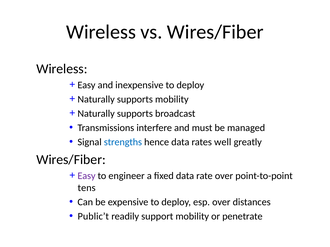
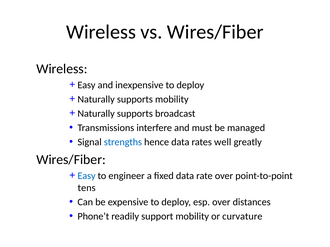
Easy colour: purple -> blue (87, 176)
Public’t: Public’t -> Phone’t (93, 217)
penetrate: penetrate -> curvature (242, 217)
